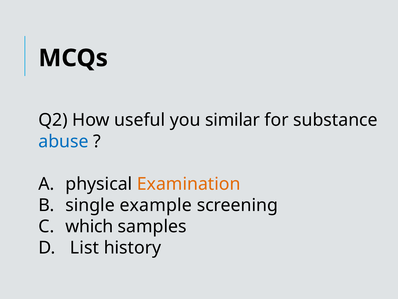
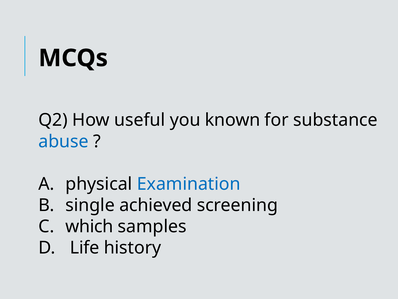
similar: similar -> known (233, 120)
Examination colour: orange -> blue (189, 184)
example: example -> achieved (156, 205)
List: List -> Life (85, 247)
